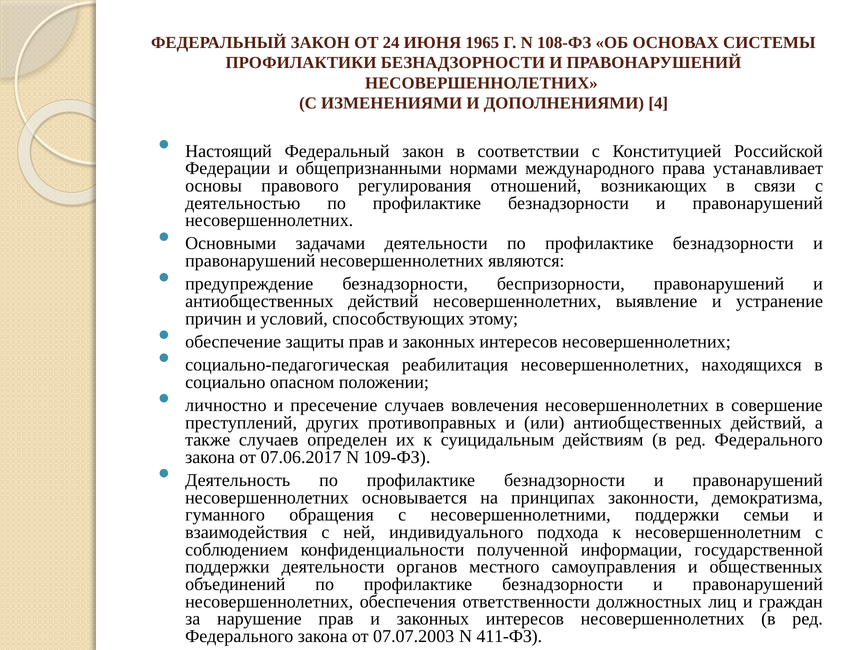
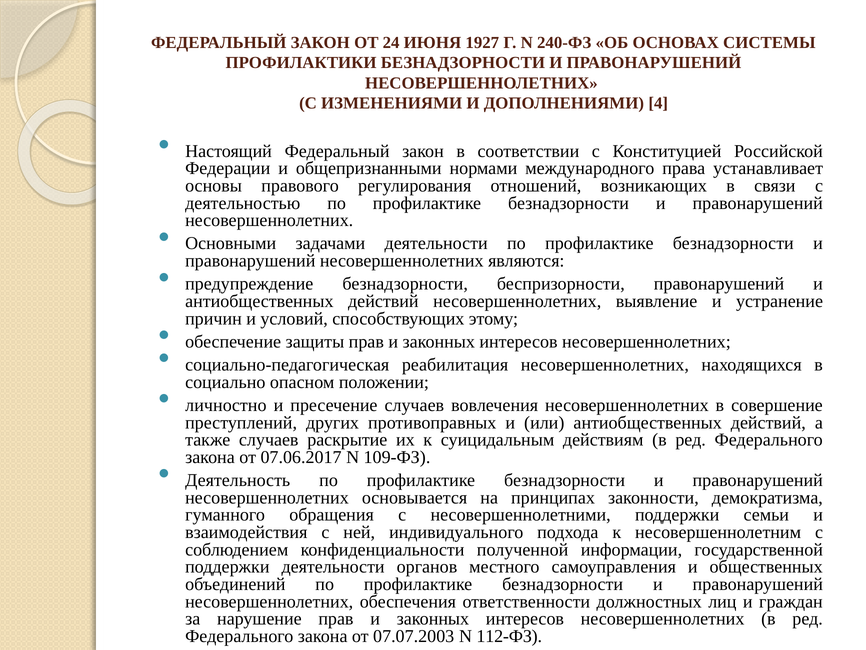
1965: 1965 -> 1927 (482, 43)
108-ФЗ: 108-ФЗ -> 240-ФЗ (564, 43)
определен: определен -> раскрытие (347, 440)
411-ФЗ: 411-ФЗ -> 112-ФЗ (509, 636)
